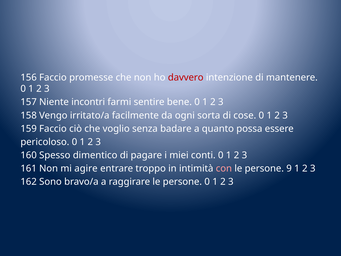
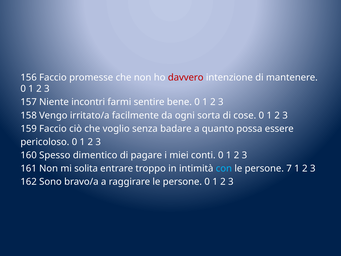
agire: agire -> solita (86, 168)
con colour: pink -> light blue (224, 168)
9: 9 -> 7 (289, 168)
